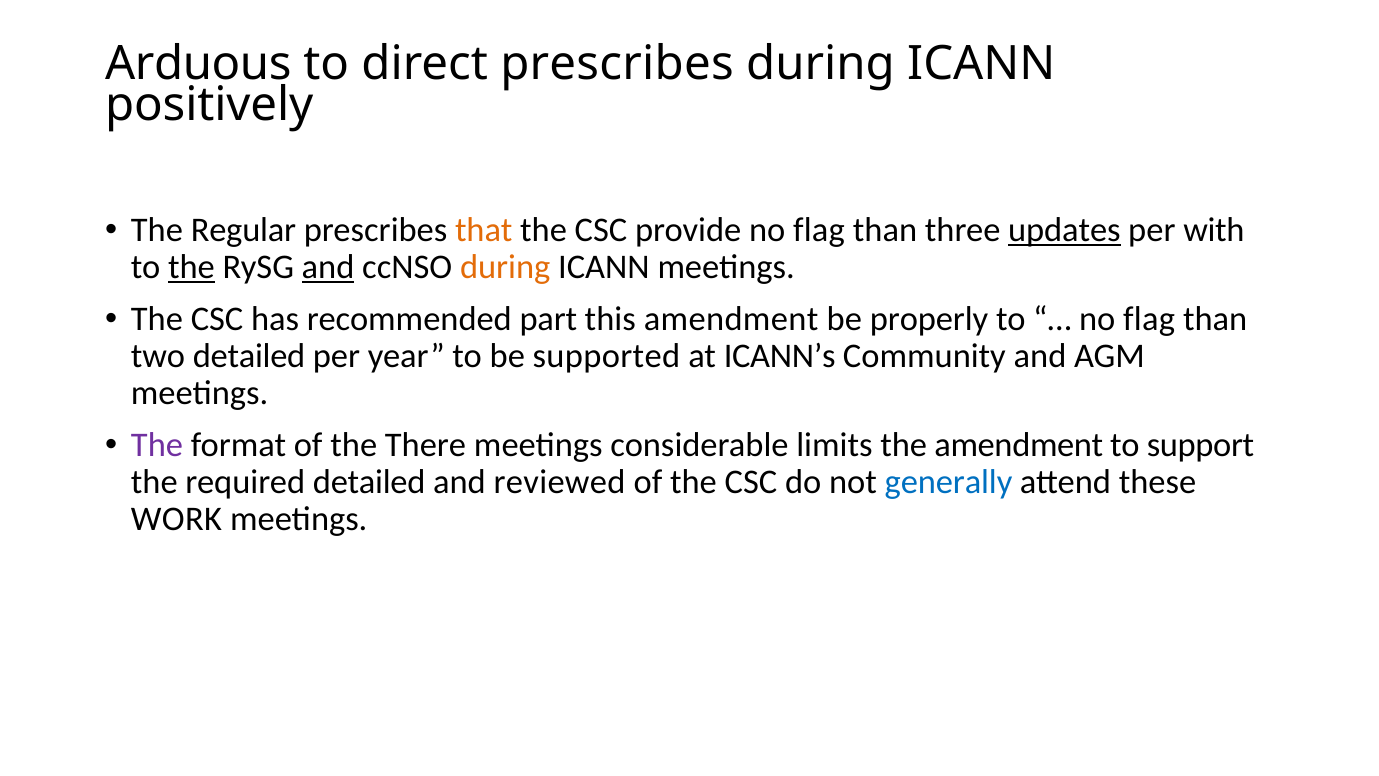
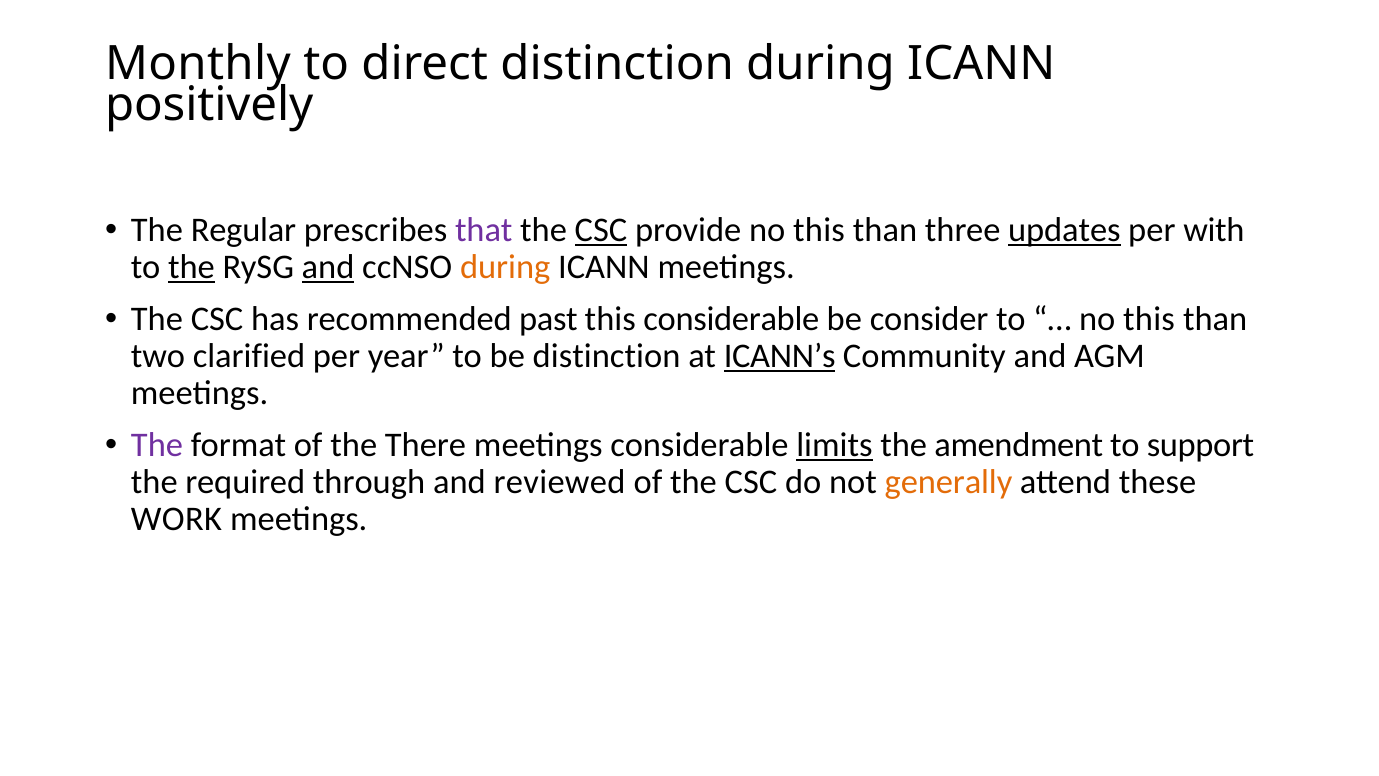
Arduous: Arduous -> Monthly (198, 64)
direct prescribes: prescribes -> distinction (617, 64)
that colour: orange -> purple (484, 230)
CSC underline: none -> present (601, 230)
provide no flag: flag -> this (819, 230)
part: part -> past (548, 319)
this amendment: amendment -> considerable (731, 319)
properly: properly -> consider (929, 319)
flag: flag -> this (1149, 319)
two detailed: detailed -> clarified (249, 356)
be supported: supported -> distinction (607, 356)
ICANN’s underline: none -> present (780, 356)
limits underline: none -> present (834, 445)
required detailed: detailed -> through (369, 482)
generally colour: blue -> orange (949, 482)
